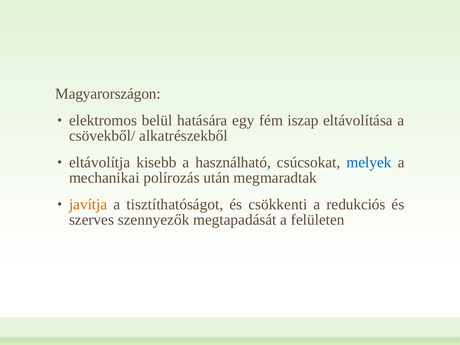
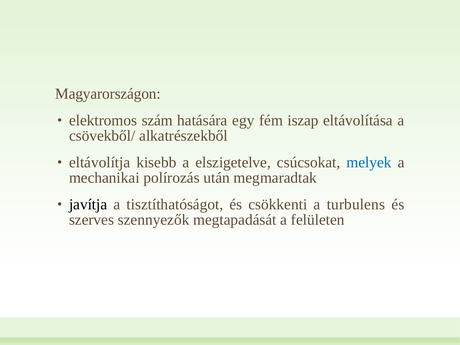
belül: belül -> szám (157, 120)
használható: használható -> elszigetelve (233, 162)
javítja colour: orange -> black (88, 204)
redukciós: redukciós -> turbulens (356, 204)
